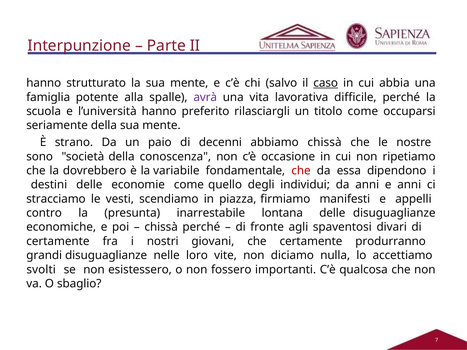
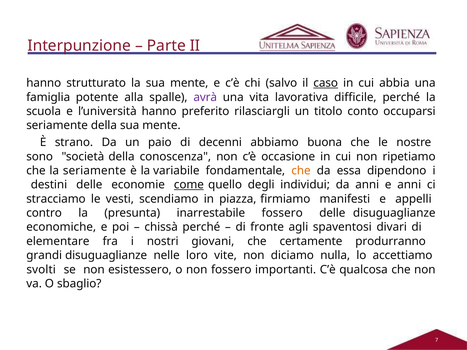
titolo come: come -> conto (363, 111)
abbiamo chissà: chissà -> buona (325, 142)
la dovrebbero: dovrebbero -> seriamente (94, 171)
che colour: red -> orange (301, 171)
come underline: none -> present (189, 185)
inarrestabile lontana: lontana -> fossero (282, 213)
certamente: certamente -> elementare (58, 241)
